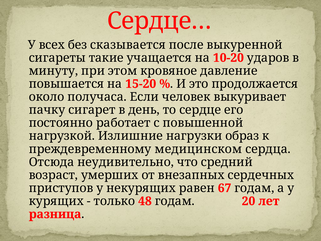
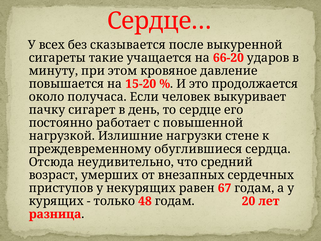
10-20: 10-20 -> 66-20 (228, 58)
образ: образ -> стене (242, 136)
медицинском: медицинском -> обуглившиеся (198, 149)
